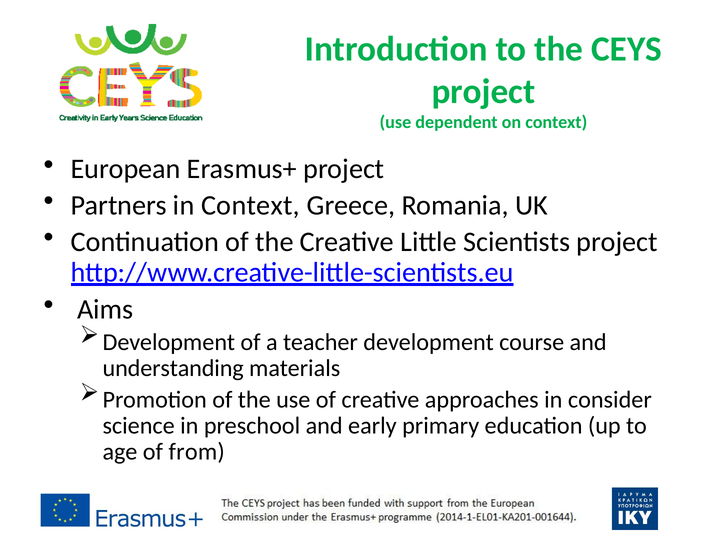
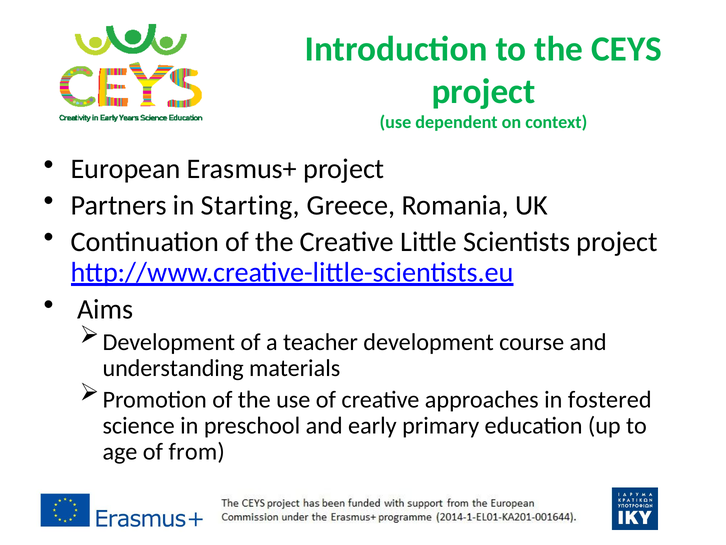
in Context: Context -> Starting (250, 205)
consider: consider -> fostered (610, 399)
